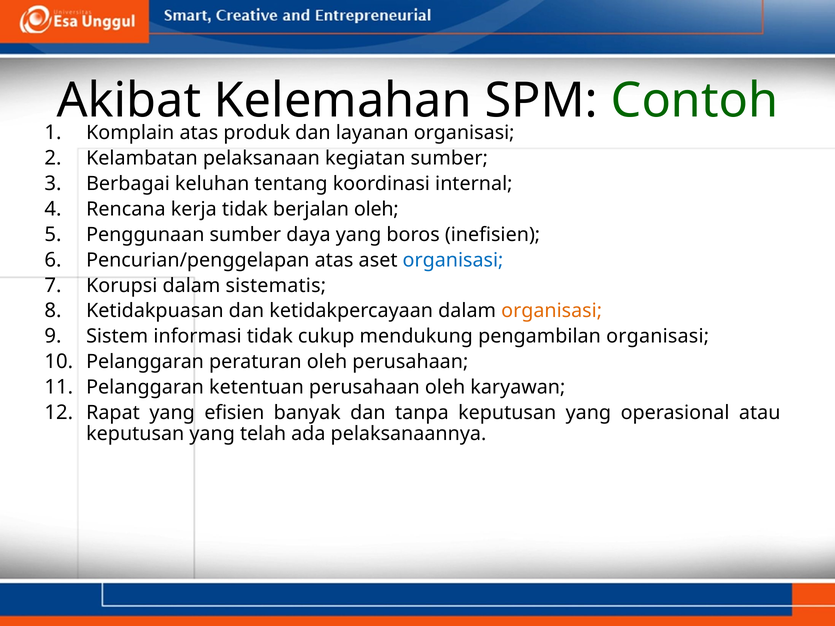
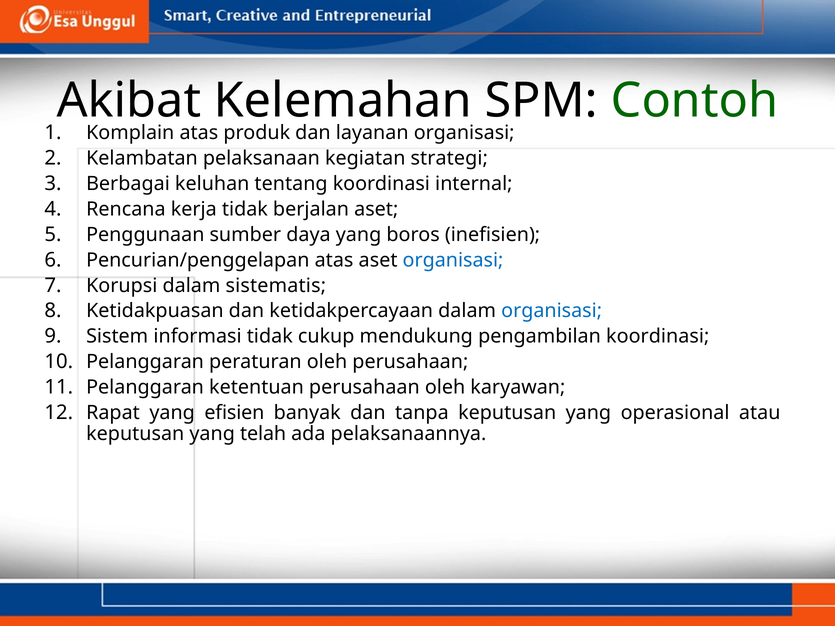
kegiatan sumber: sumber -> strategi (449, 158)
berjalan oleh: oleh -> aset (376, 209)
organisasi colour: orange -> blue (552, 311)
pengambilan organisasi: organisasi -> koordinasi (658, 337)
